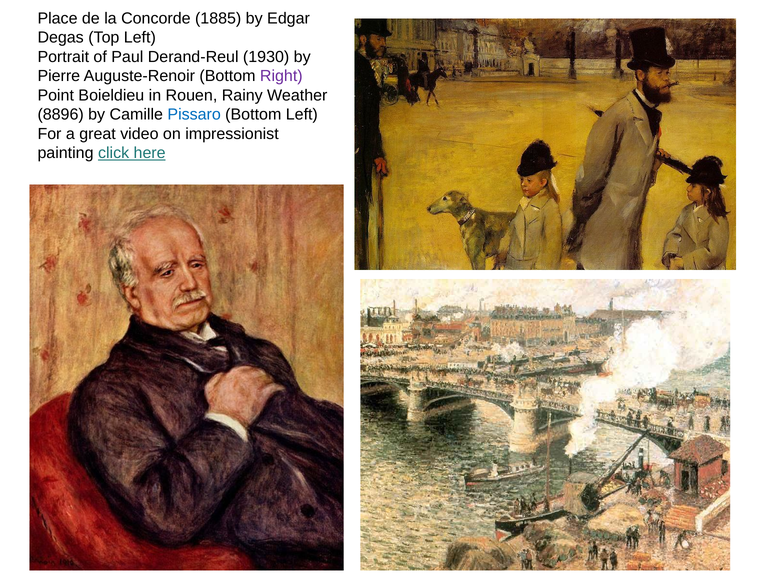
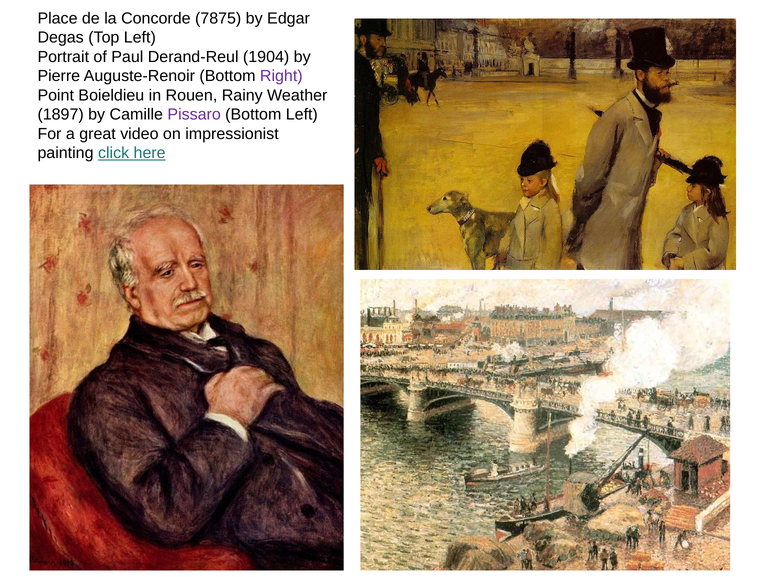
1885: 1885 -> 7875 (218, 18)
1930: 1930 -> 1904 (266, 57)
8896: 8896 -> 1897 (61, 115)
Pissaro colour: blue -> purple (194, 115)
